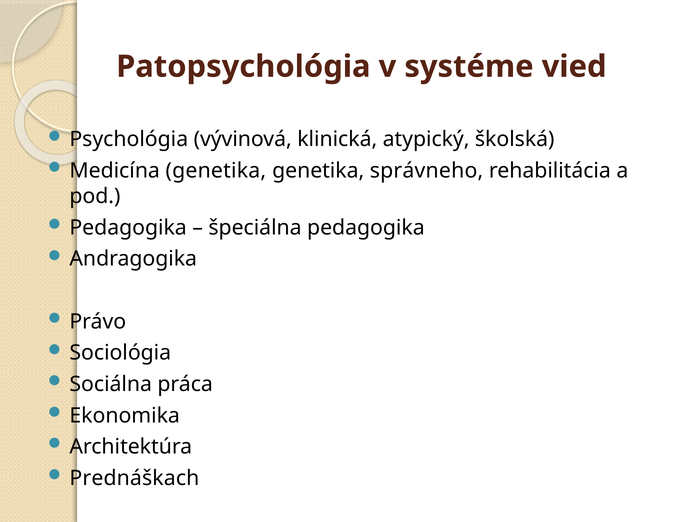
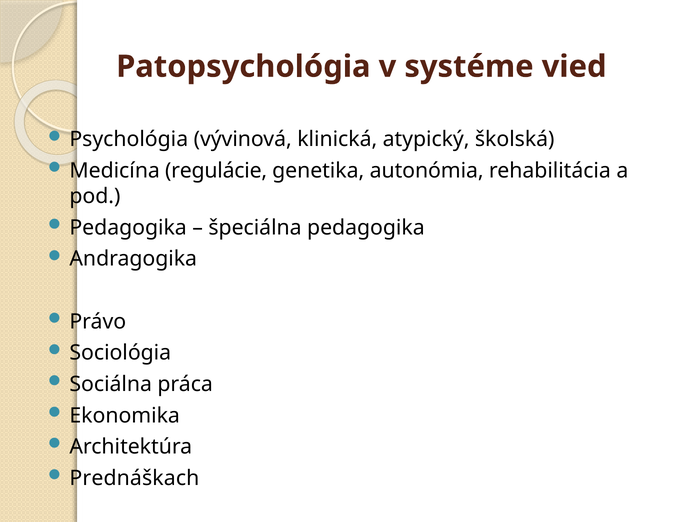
Medicína genetika: genetika -> regulácie (216, 171)
správneho: správneho -> autonómia (427, 171)
